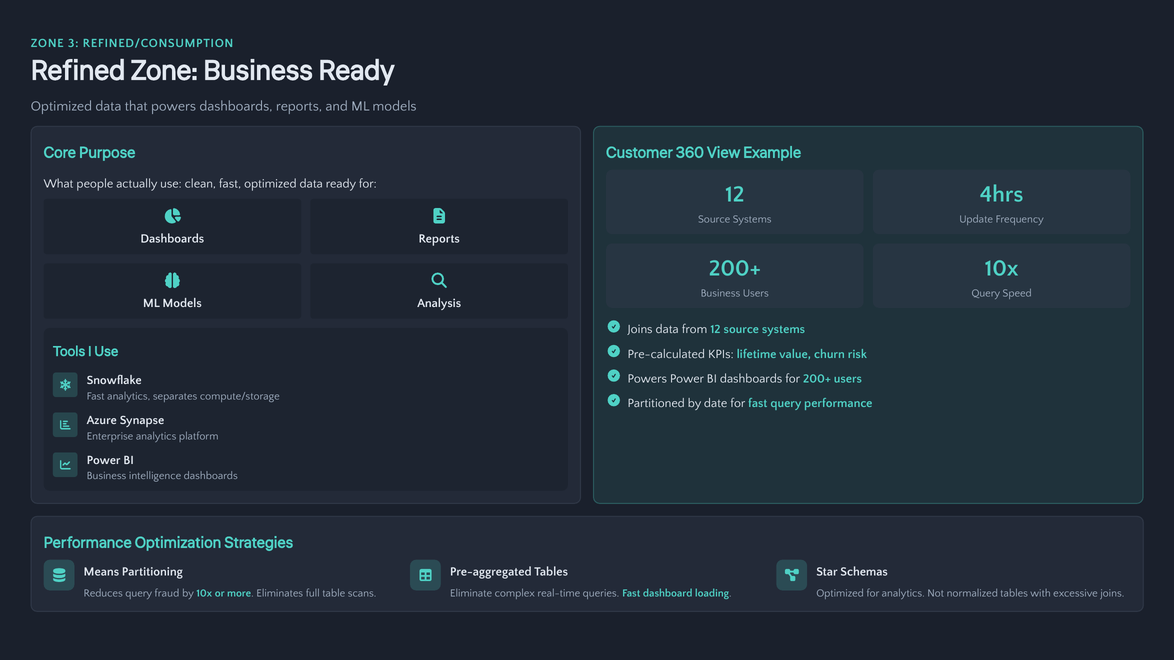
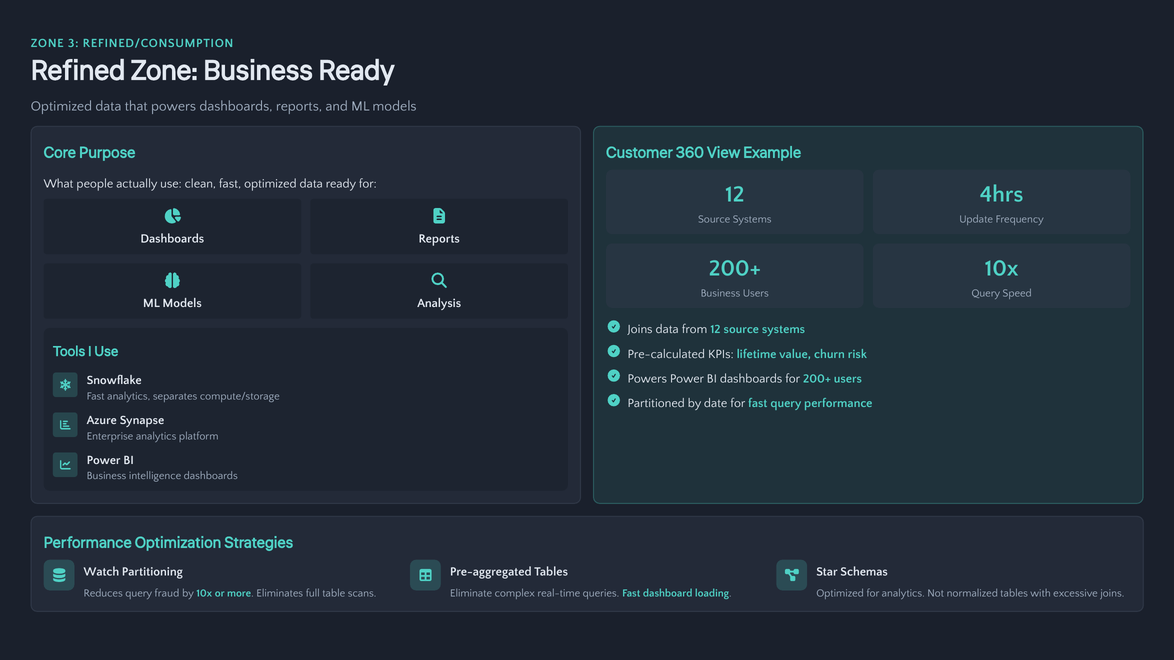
Means: Means -> Watch (101, 572)
